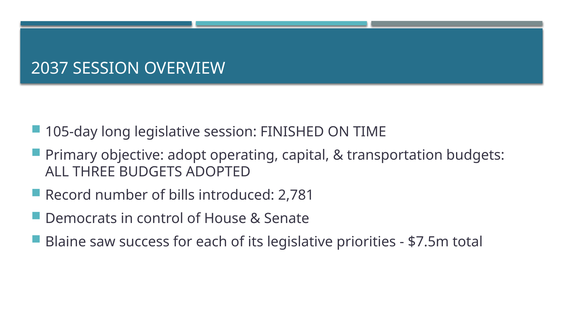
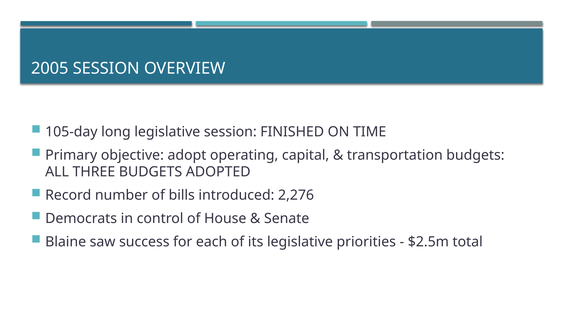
2037: 2037 -> 2005 (50, 68)
2,781: 2,781 -> 2,276 (296, 195)
$7.5m: $7.5m -> $2.5m (428, 241)
